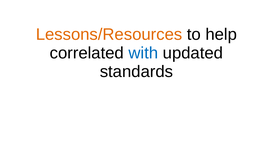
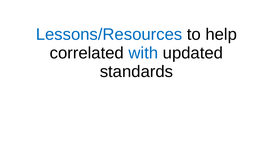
Lessons/Resources colour: orange -> blue (109, 35)
